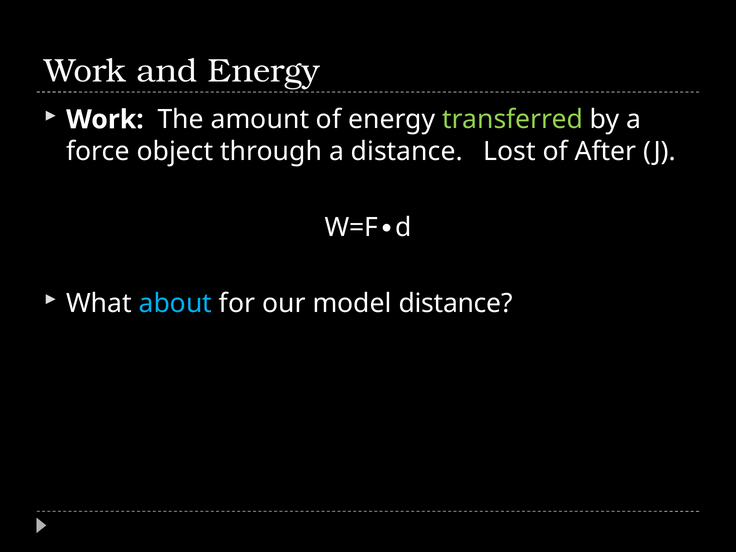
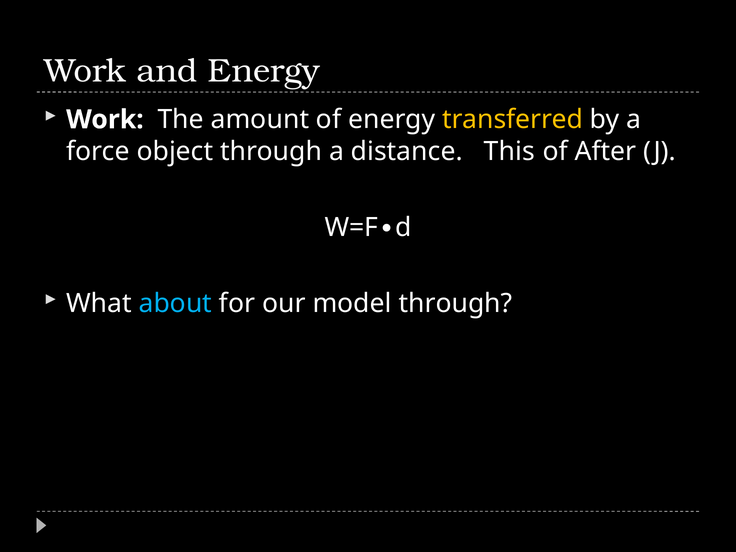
transferred colour: light green -> yellow (513, 120)
Lost: Lost -> This (509, 151)
model distance: distance -> through (455, 304)
